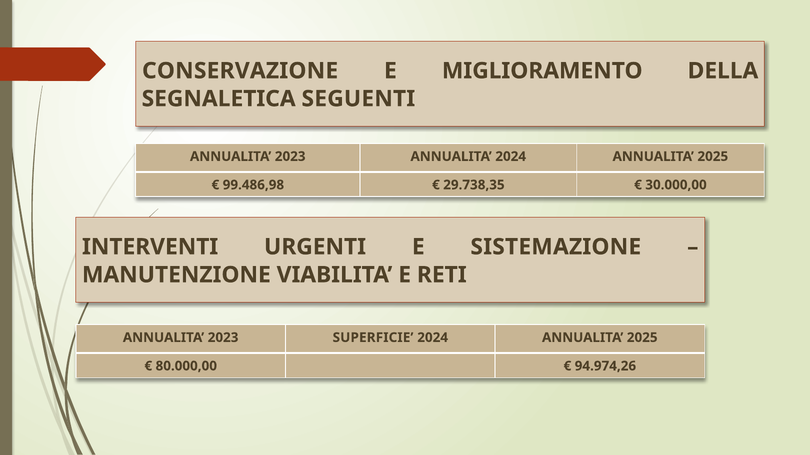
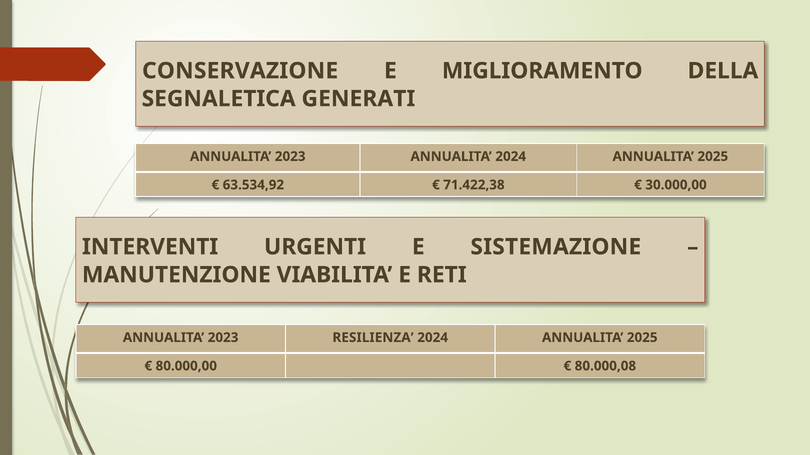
SEGUENTI: SEGUENTI -> GENERATI (358, 99)
99.486,98: 99.486,98 -> 63.534,92 (253, 185)
29.738,35: 29.738,35 -> 71.422,38 (474, 185)
SUPERFICIE: SUPERFICIE -> RESILIENZA (373, 338)
94.974,26: 94.974,26 -> 80.000,08 (605, 366)
